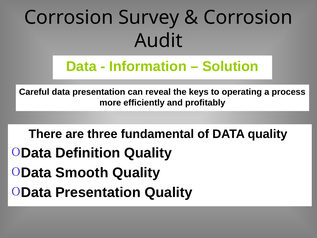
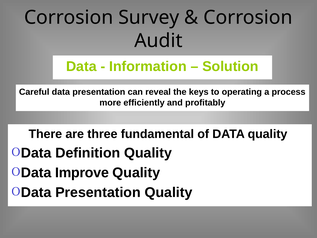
Smooth: Smooth -> Improve (82, 172)
